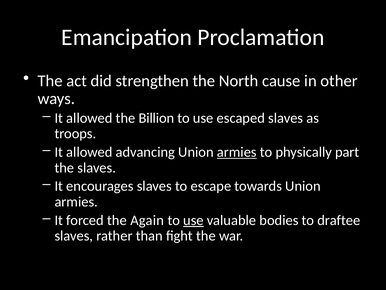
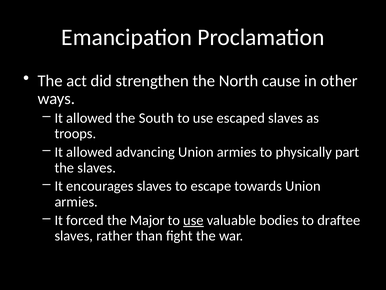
Billion: Billion -> South (156, 118)
armies underline: present -> none (237, 152)
Again: Again -> Major (147, 220)
